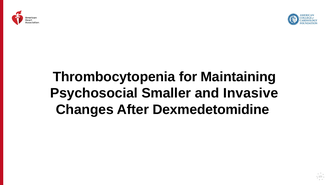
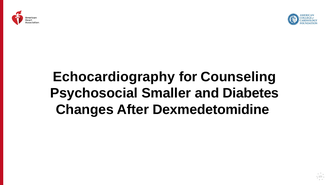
Thrombocytopenia: Thrombocytopenia -> Echocardiography (114, 77)
Maintaining: Maintaining -> Counseling (238, 77)
Invasive: Invasive -> Diabetes (251, 93)
